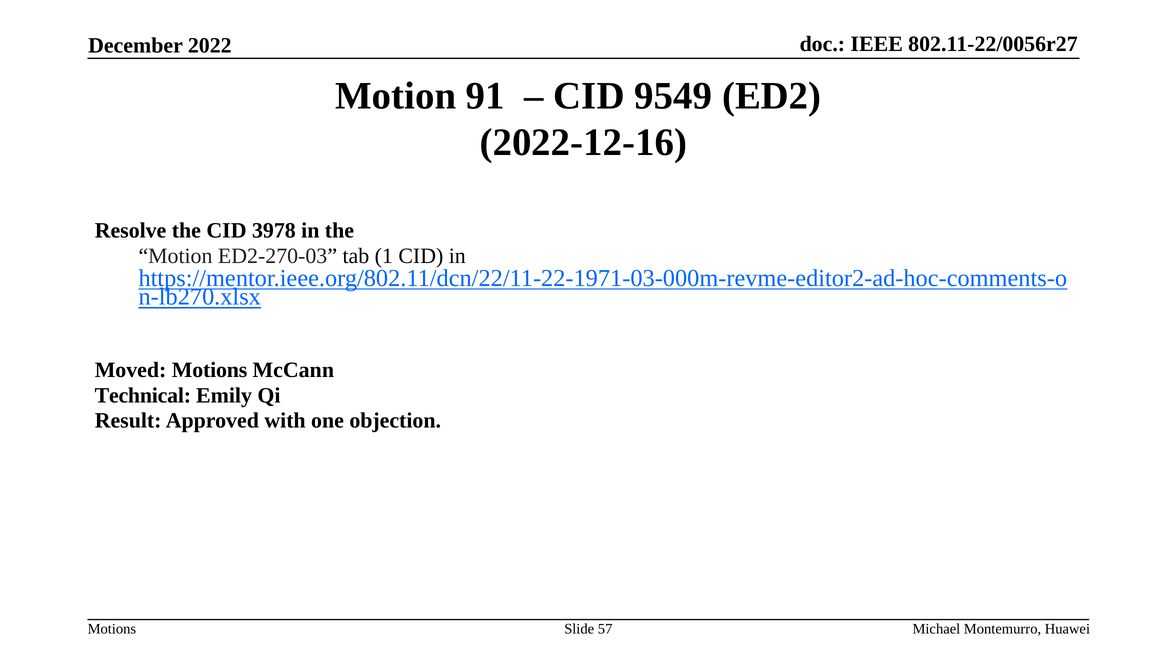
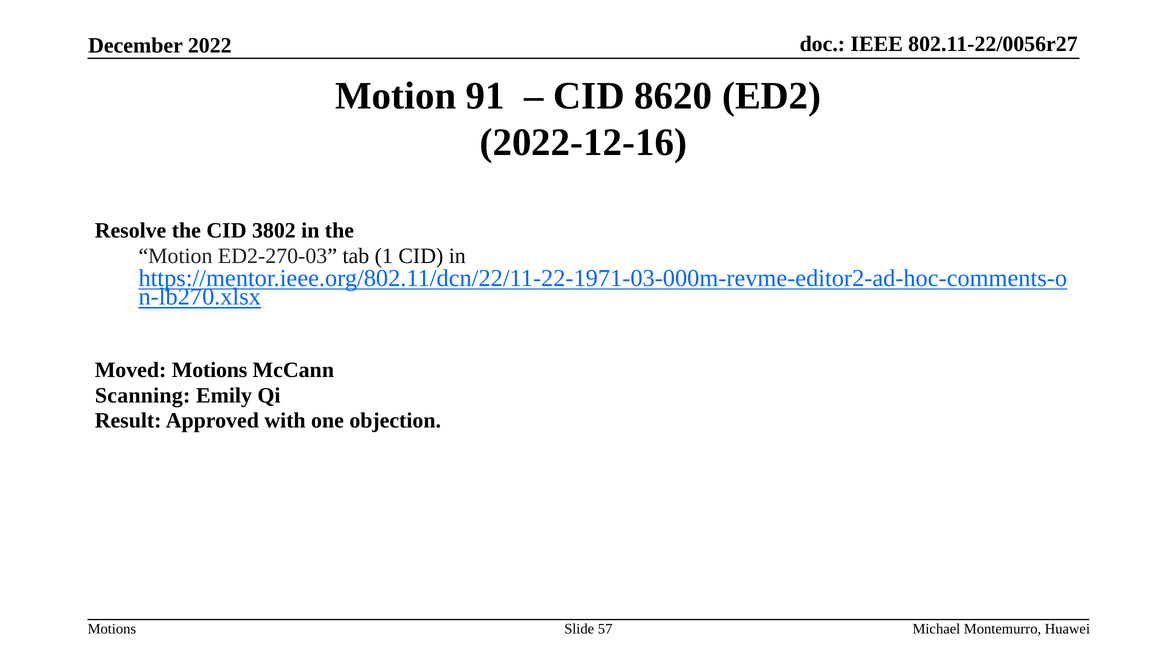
9549: 9549 -> 8620 (673, 96)
3978: 3978 -> 3802 (274, 230)
Technical: Technical -> Scanning (143, 396)
